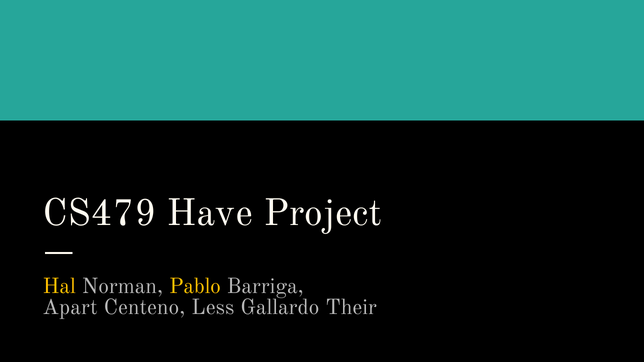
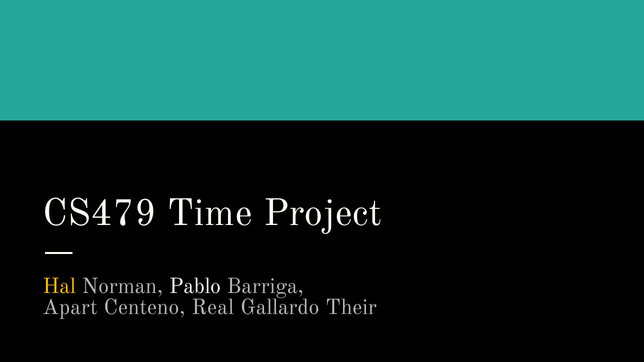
Have: Have -> Time (210, 213)
Pablo colour: yellow -> white (195, 286)
Less: Less -> Real (213, 308)
